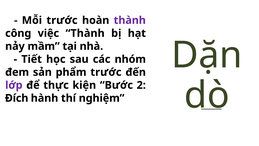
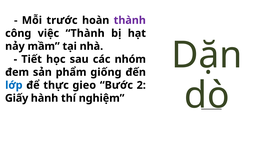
phẩm trước: trước -> giống (106, 72)
lớp colour: purple -> blue (14, 85)
kiện: kiện -> gieo (84, 85)
Đích: Đích -> Giấy (17, 98)
